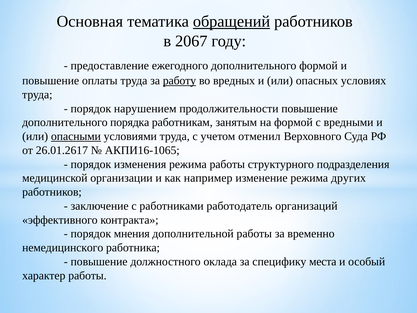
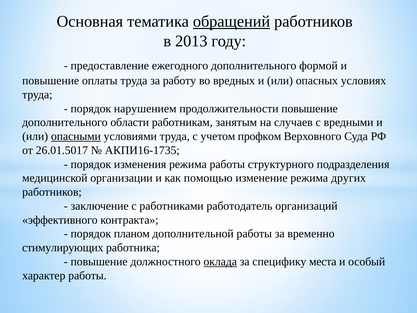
2067: 2067 -> 2013 (191, 41)
работу underline: present -> none (180, 81)
порядка: порядка -> области (130, 122)
на формой: формой -> случаев (293, 122)
отменил: отменил -> профком (260, 136)
26.01.2617: 26.01.2617 -> 26.01.5017 (62, 150)
АКПИ16-1065: АКПИ16-1065 -> АКПИ16-1735 (142, 150)
например: например -> помощью (208, 178)
мнения: мнения -> планом (132, 234)
немедицинского: немедицинского -> стимулирующих (63, 247)
оклада underline: none -> present (220, 261)
